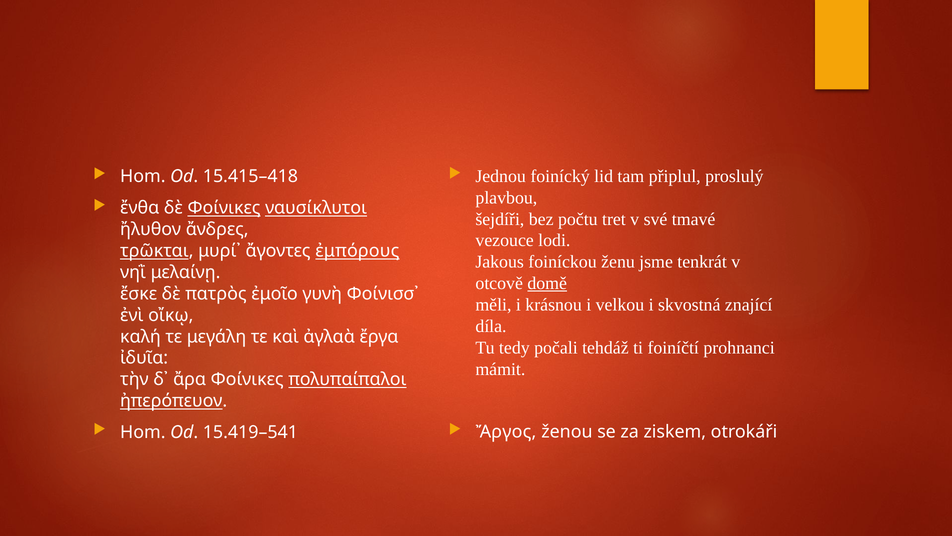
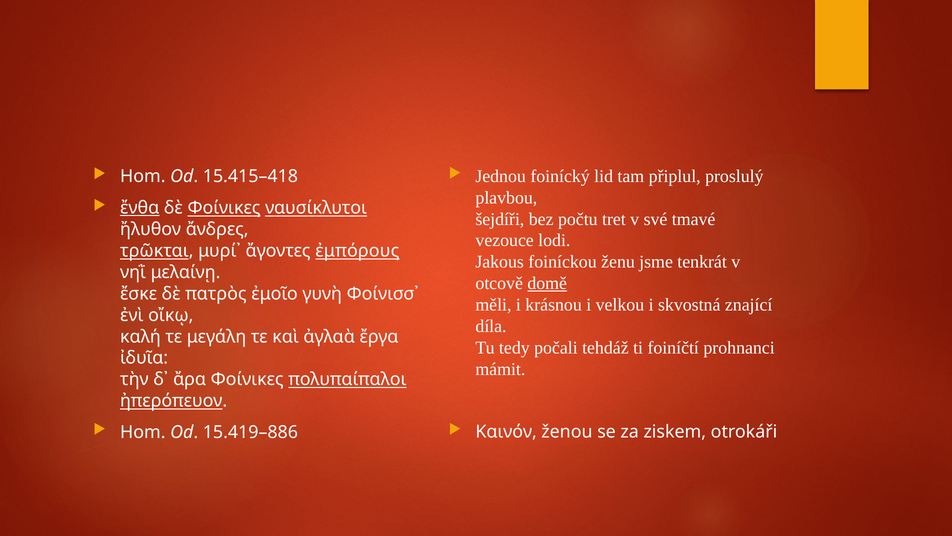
ἔνθα underline: none -> present (140, 208)
Ἄργος: Ἄργος -> Καινόν (506, 432)
15.419–541: 15.419–541 -> 15.419–886 (250, 432)
